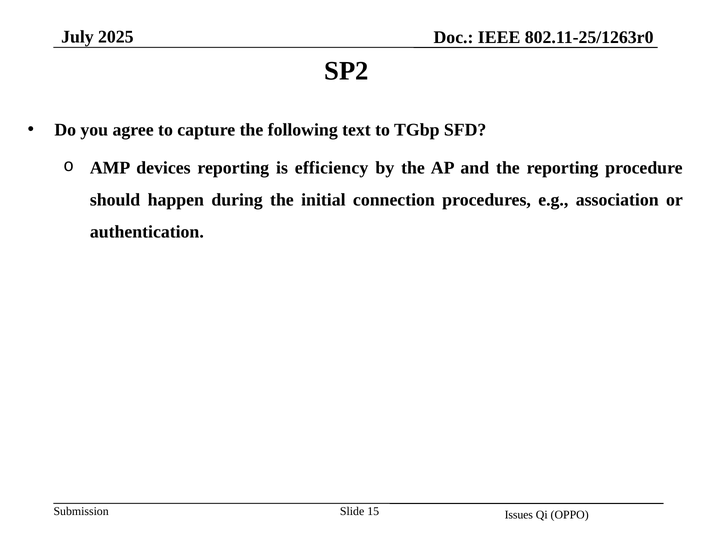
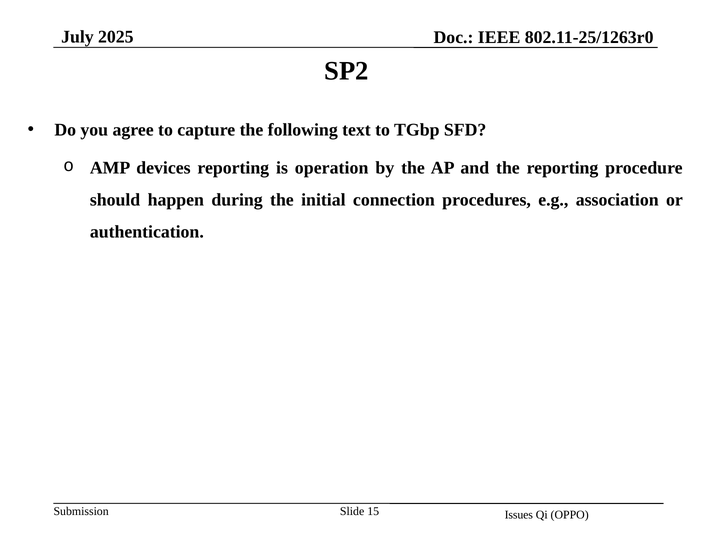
efficiency: efficiency -> operation (332, 168)
